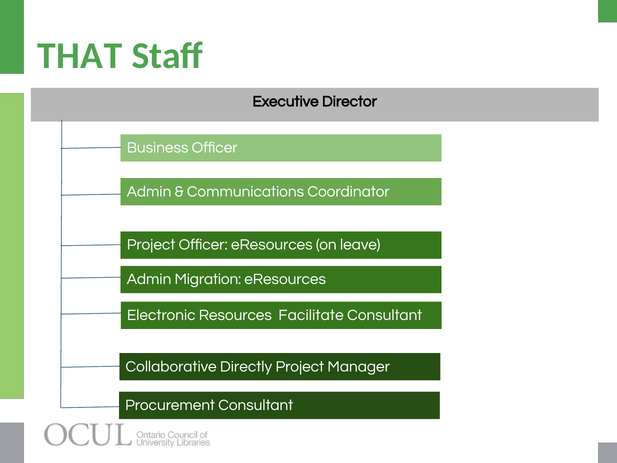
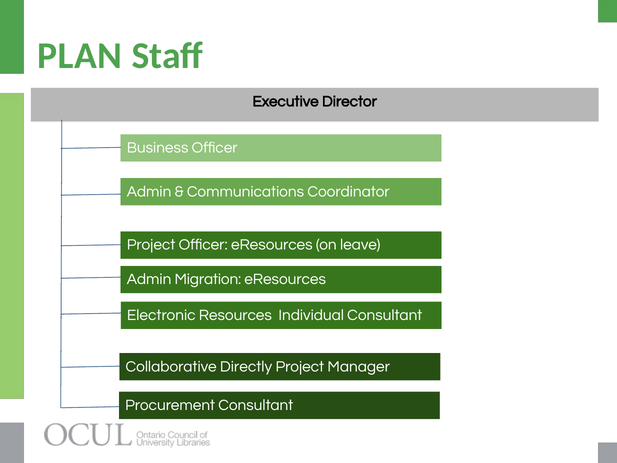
THAT: THAT -> PLAN (80, 56)
Facilitate: Facilitate -> Individual (311, 315)
